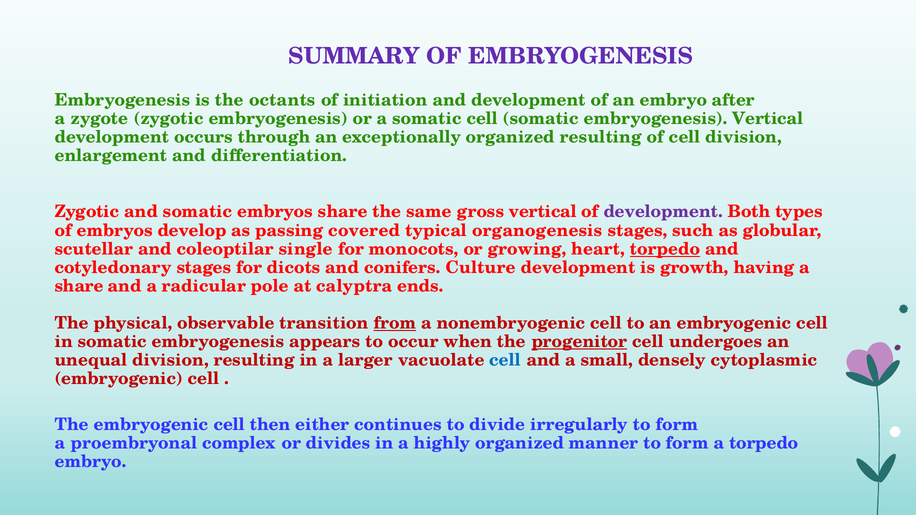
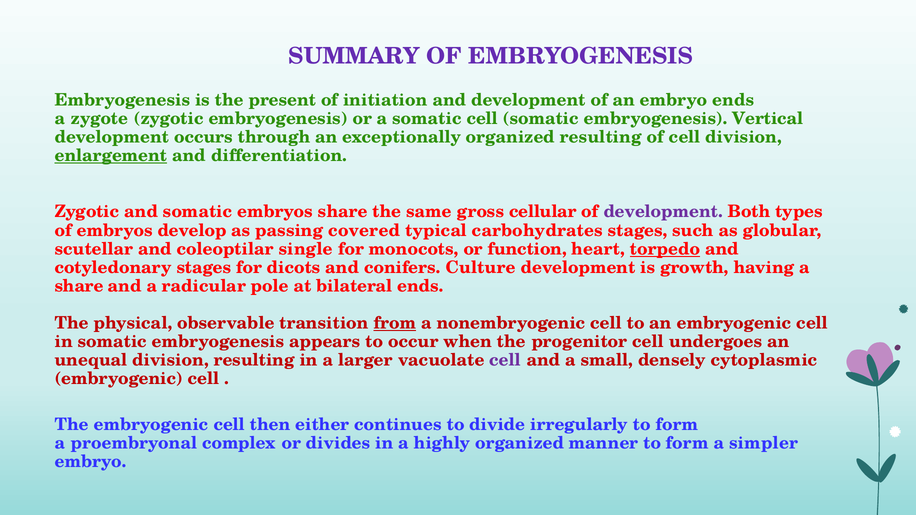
octants: octants -> present (282, 100)
embryo after: after -> ends (733, 100)
enlargement underline: none -> present (111, 156)
gross vertical: vertical -> cellular (543, 212)
organogenesis: organogenesis -> carbohydrates (537, 230)
growing: growing -> function (527, 249)
calyptra: calyptra -> bilateral (354, 286)
progenitor underline: present -> none (579, 342)
cell colour: blue -> purple (505, 360)
a torpedo: torpedo -> simpler (764, 443)
